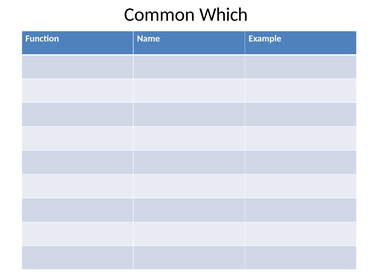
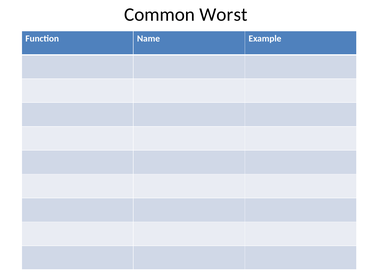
Which: Which -> Worst (223, 15)
